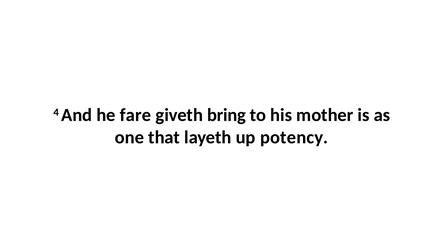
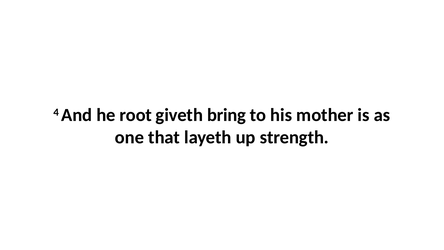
fare: fare -> root (136, 115)
potency: potency -> strength (294, 137)
